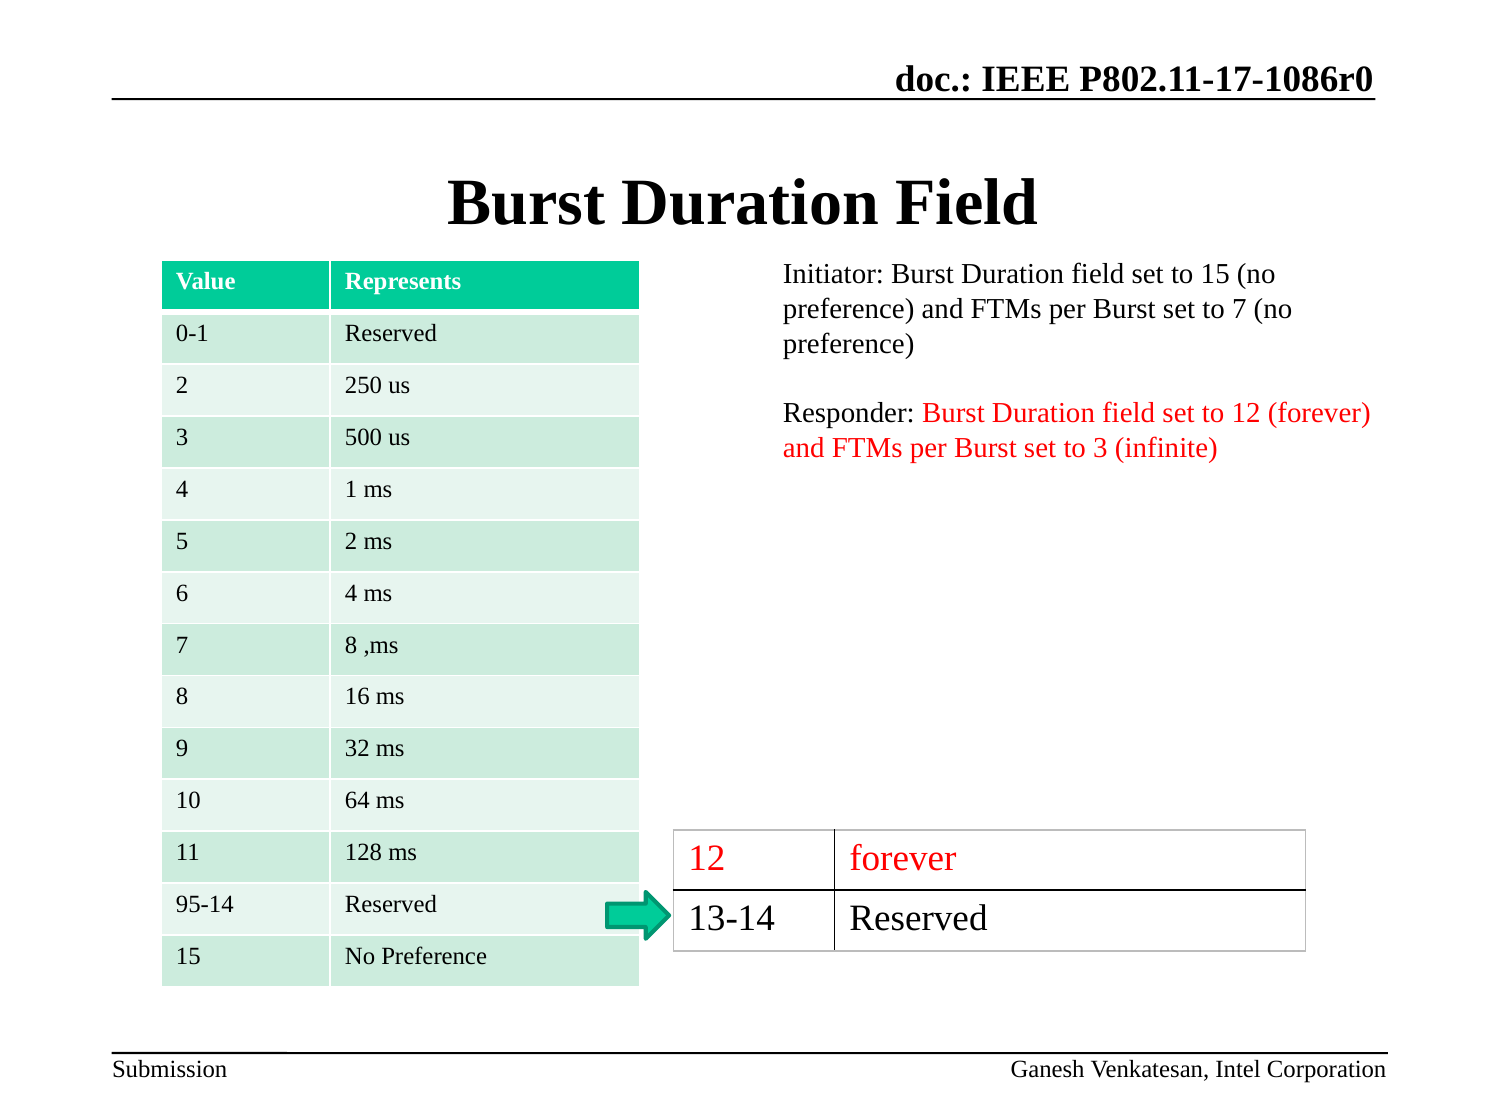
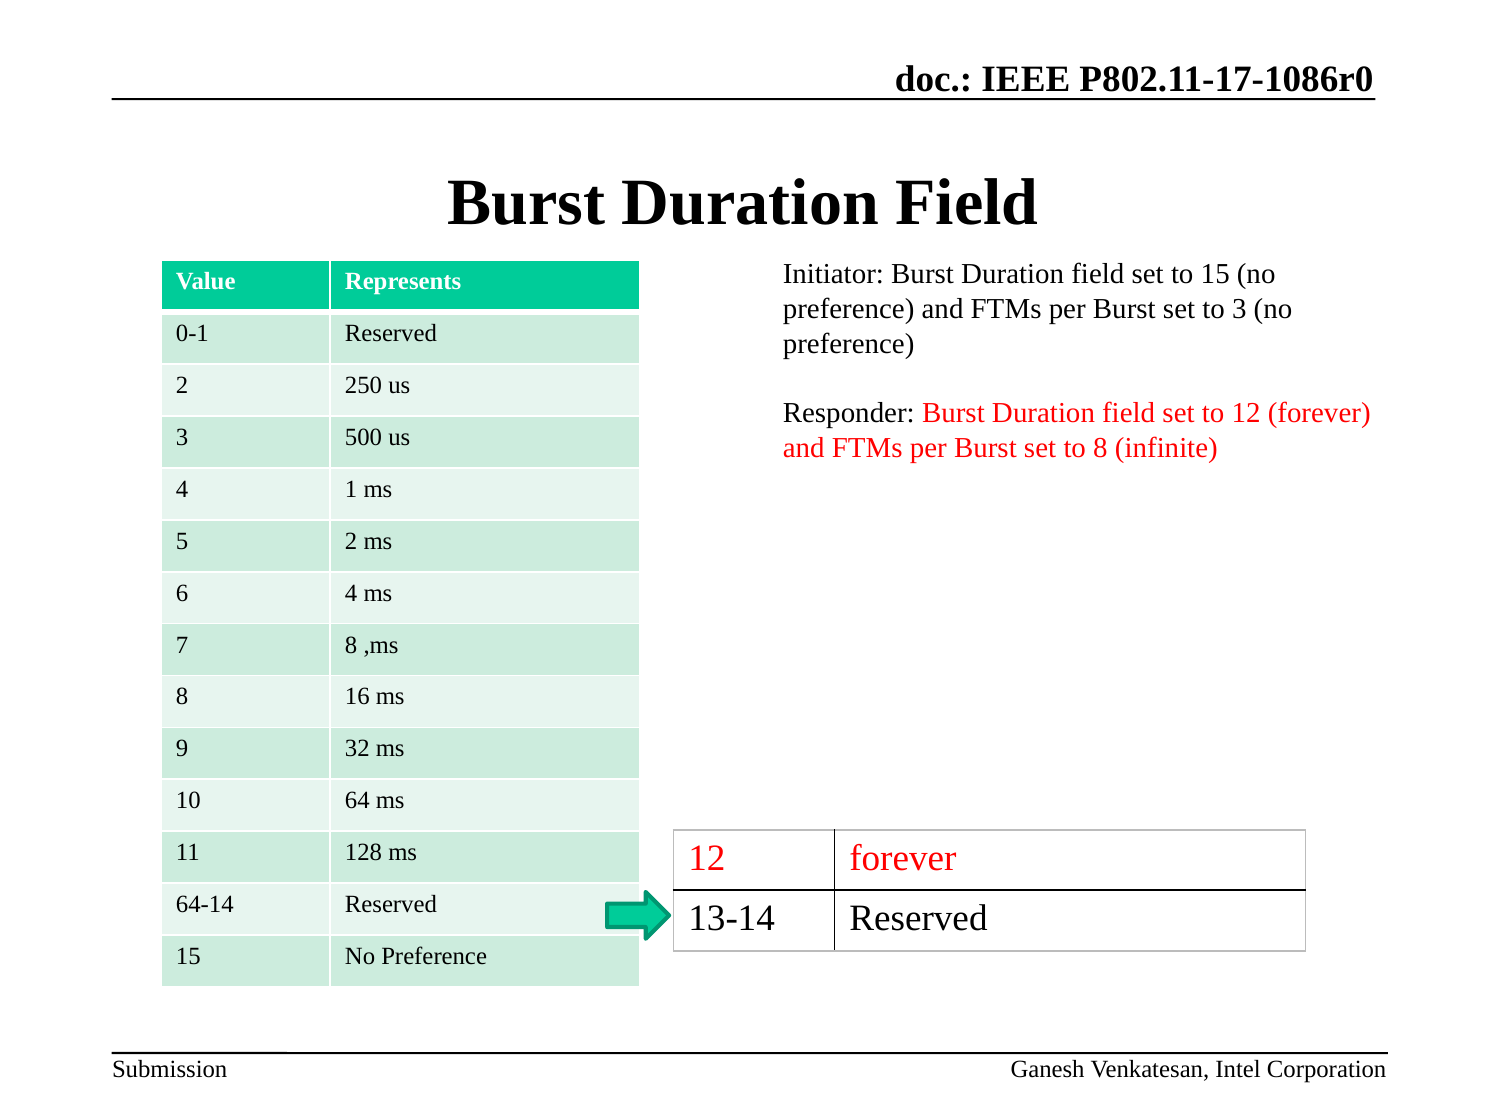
to 7: 7 -> 3 (1239, 309)
to 3: 3 -> 8 (1100, 448)
95-14: 95-14 -> 64-14 (205, 905)
